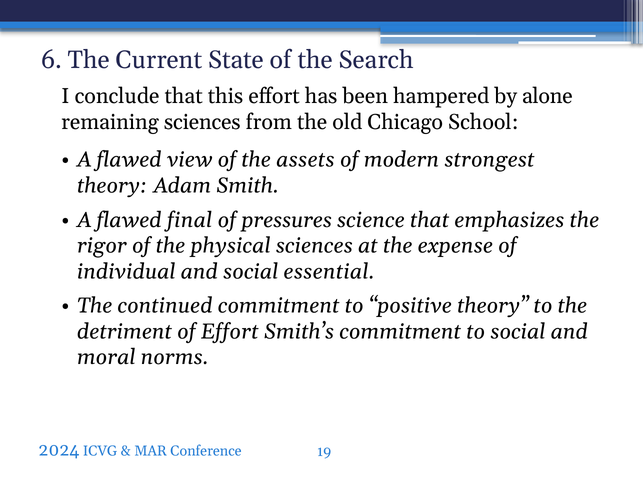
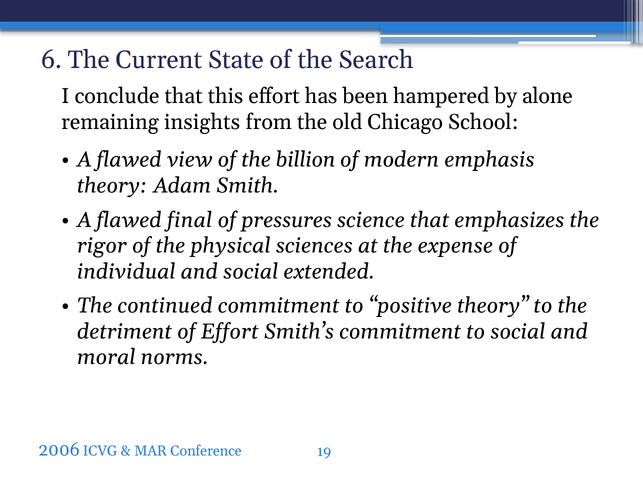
remaining sciences: sciences -> insights (202, 122)
assets: assets -> billion (306, 160)
strongest: strongest -> emphasis (489, 160)
essential: essential -> extended (329, 271)
2024: 2024 -> 2006 (59, 449)
